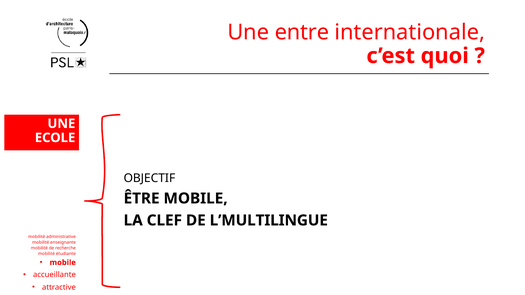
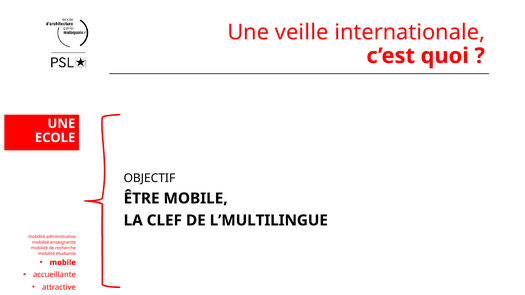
entre: entre -> veille (302, 32)
